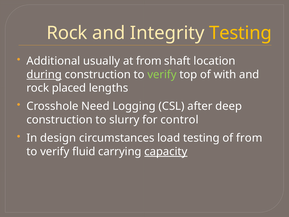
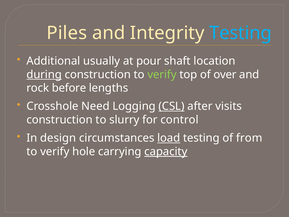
Rock: Rock -> Piles (67, 33)
Testing colour: yellow -> light blue (240, 33)
at from: from -> pour (149, 61)
with: with -> over (225, 74)
placed: placed -> before (69, 88)
CSL underline: none -> present (172, 106)
deep: deep -> visits (229, 106)
load underline: none -> present (169, 138)
fluid: fluid -> hole (84, 151)
